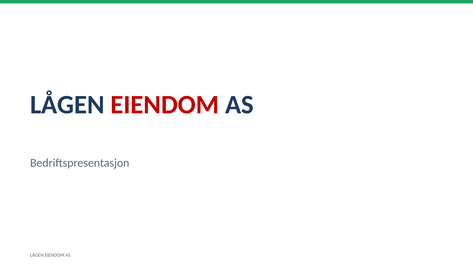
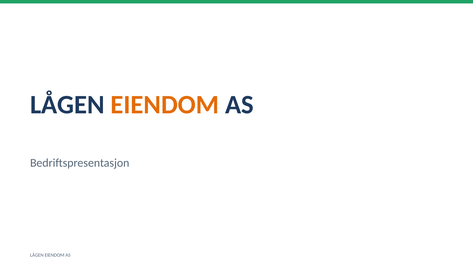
EIENDOM colour: red -> orange (165, 105)
